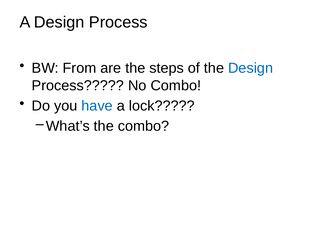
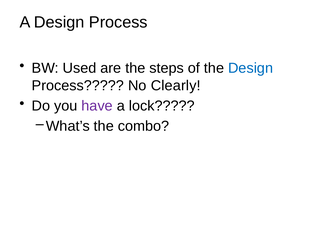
From: From -> Used (80, 68)
No Combo: Combo -> Clearly (176, 85)
have colour: blue -> purple (97, 106)
